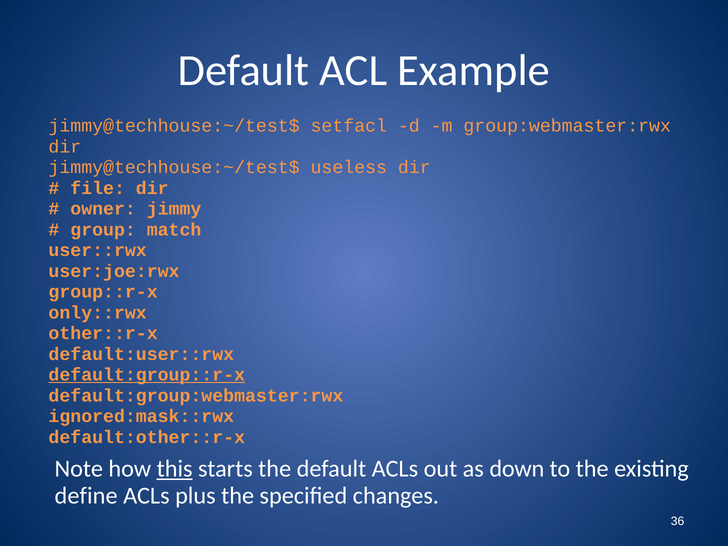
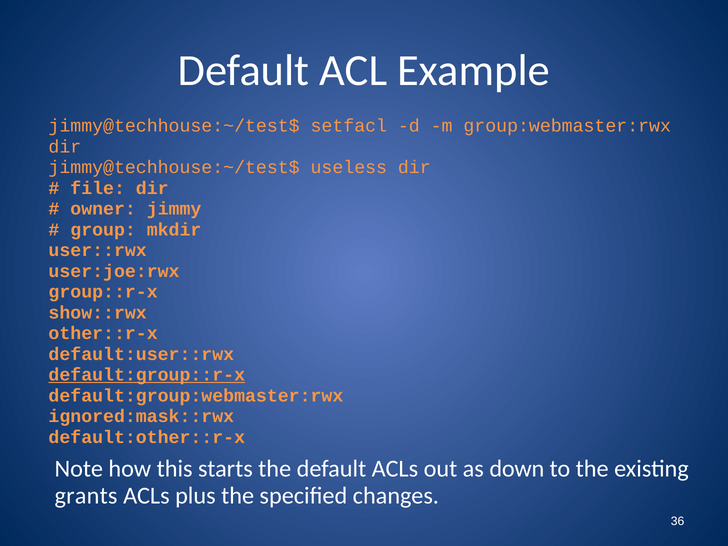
match: match -> mkdir (174, 230)
only::rwx: only::rwx -> show::rwx (98, 313)
this underline: present -> none (175, 469)
define: define -> grants (86, 496)
